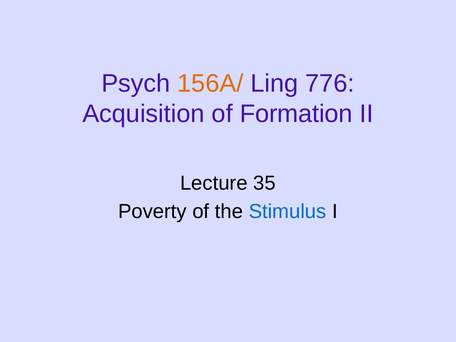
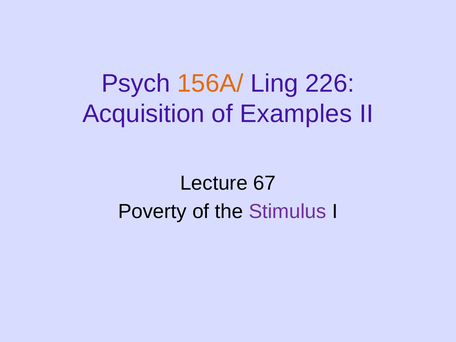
776: 776 -> 226 (330, 83)
Formation: Formation -> Examples (296, 114)
35: 35 -> 67 (265, 183)
Stimulus colour: blue -> purple (288, 211)
